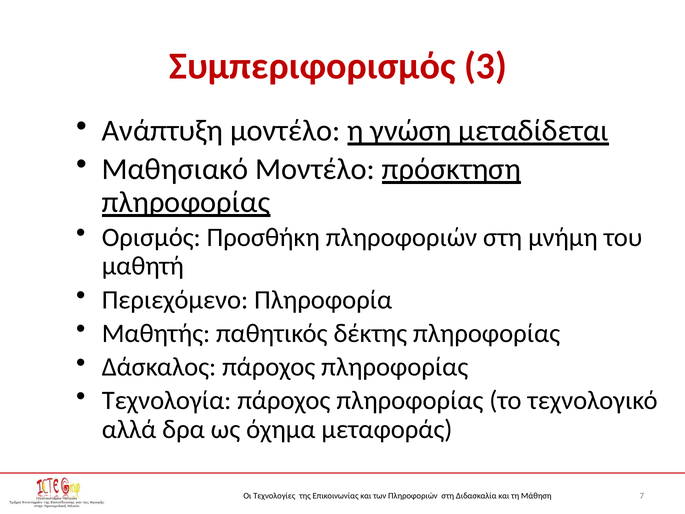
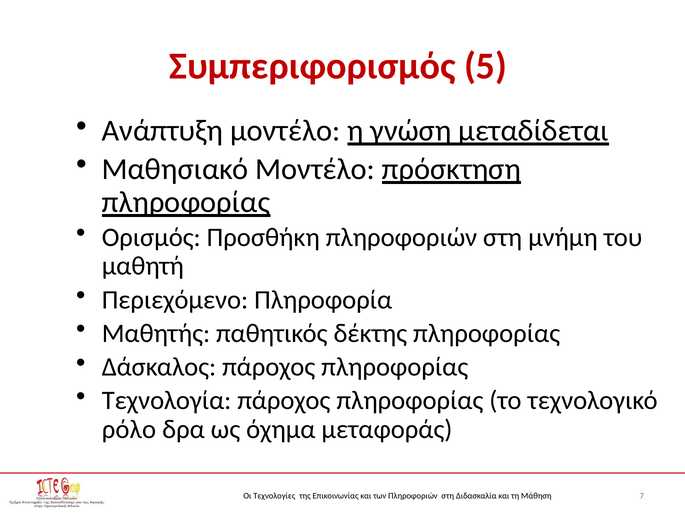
3: 3 -> 5 (486, 66)
αλλά: αλλά -> ρόλο (129, 429)
